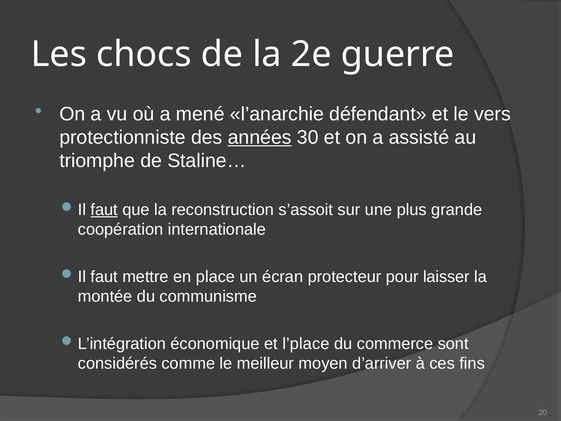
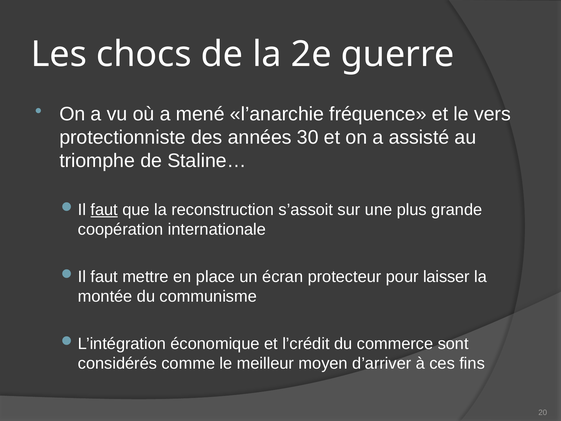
défendant: défendant -> fréquence (378, 114)
années underline: present -> none (260, 137)
l’place: l’place -> l’crédit (306, 344)
